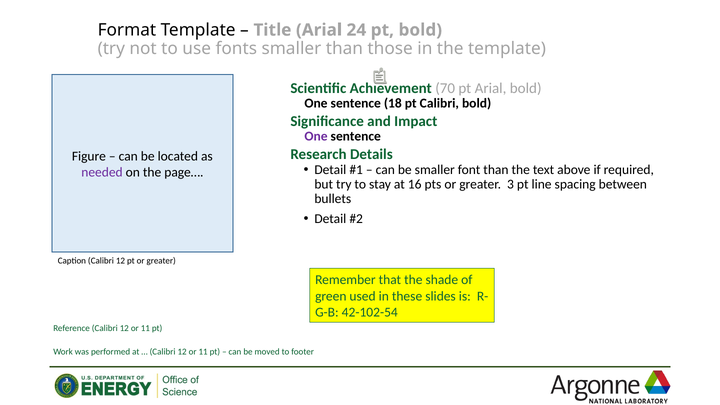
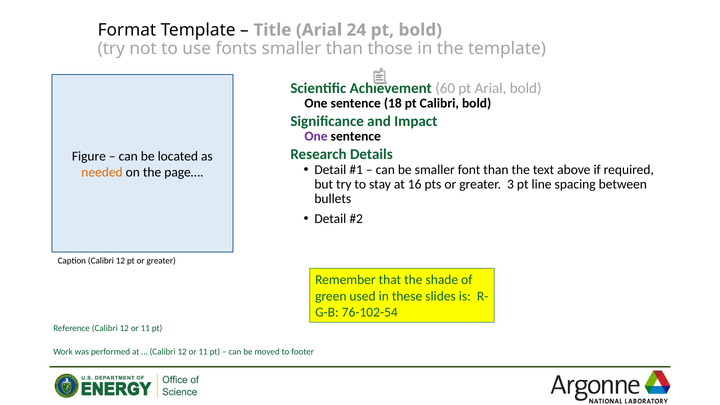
70: 70 -> 60 (445, 88)
needed colour: purple -> orange (102, 172)
42-102-54: 42-102-54 -> 76-102-54 (370, 312)
